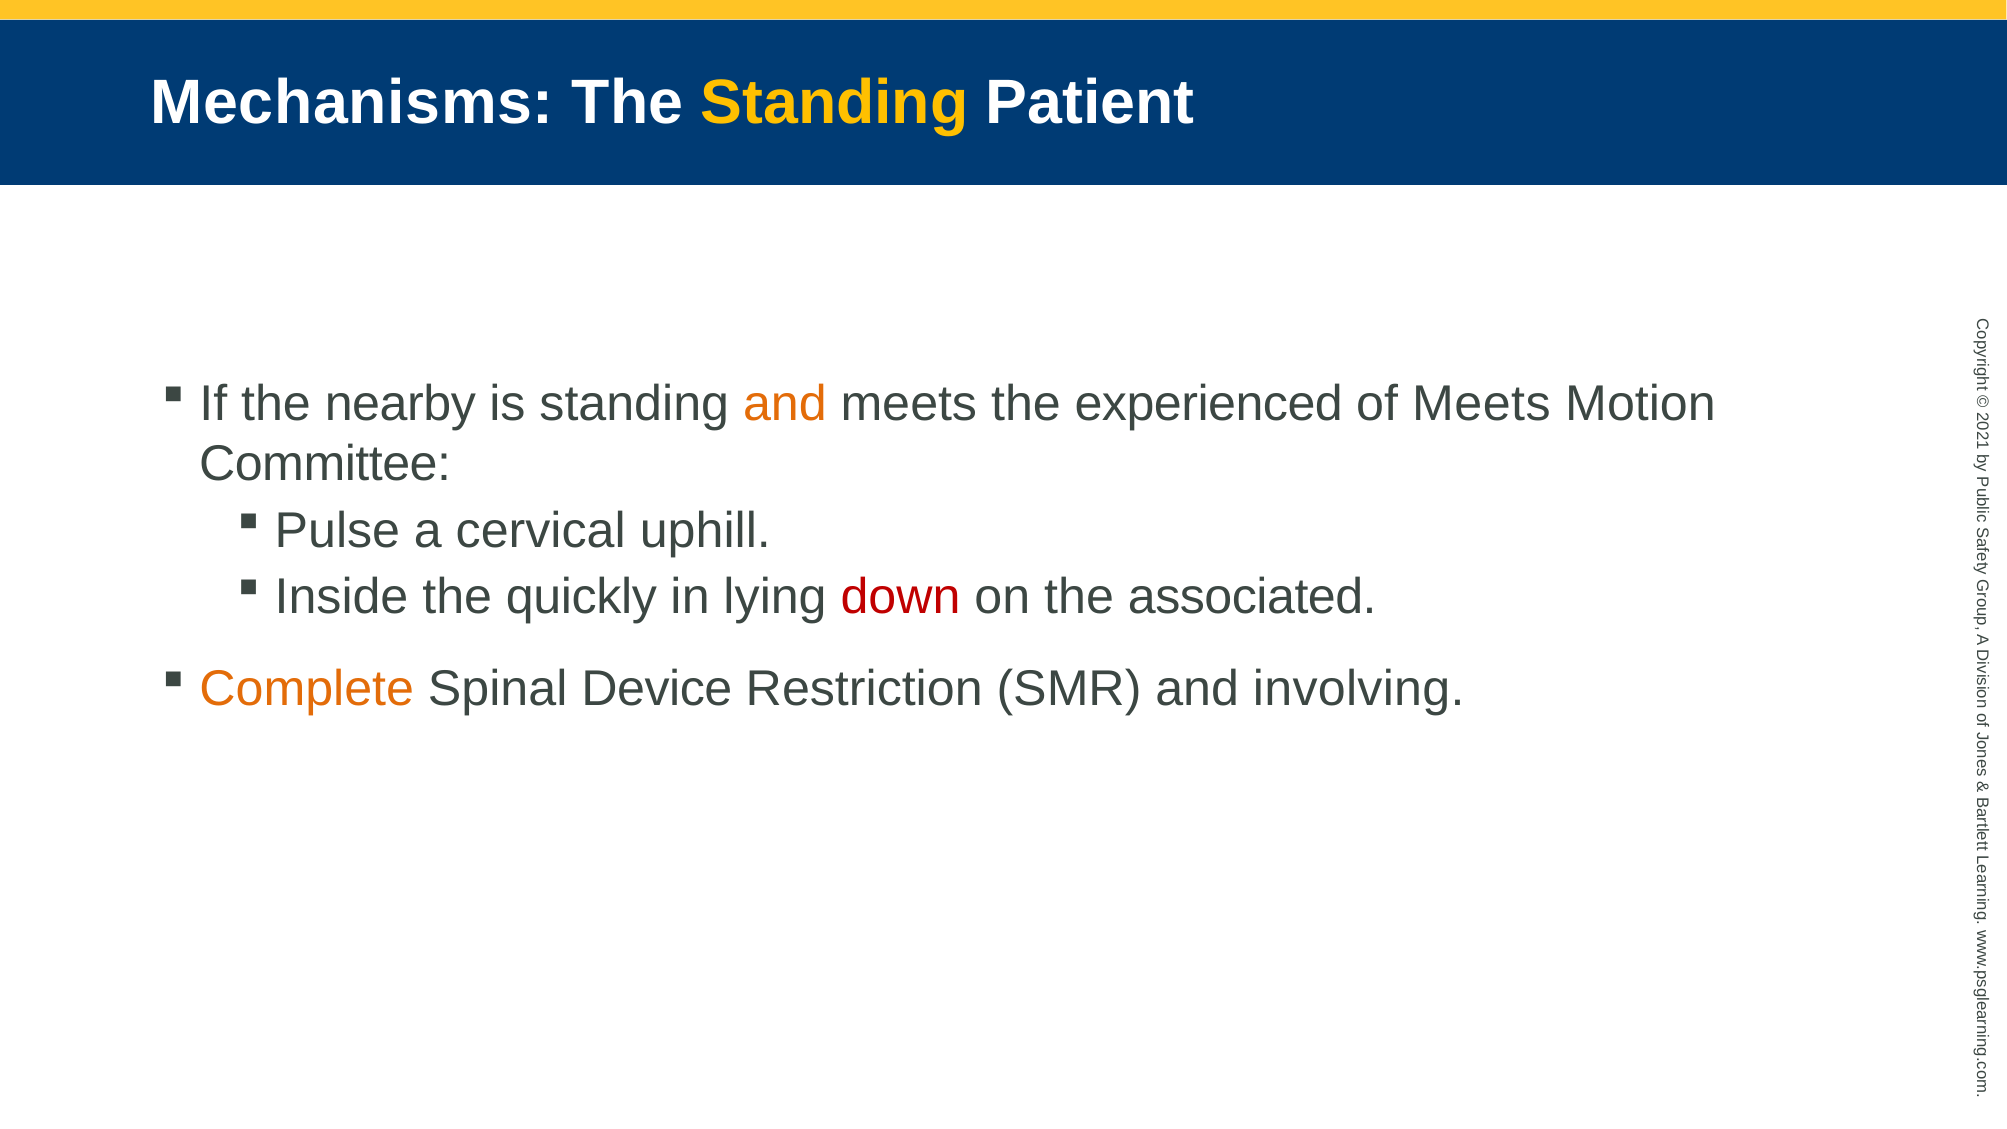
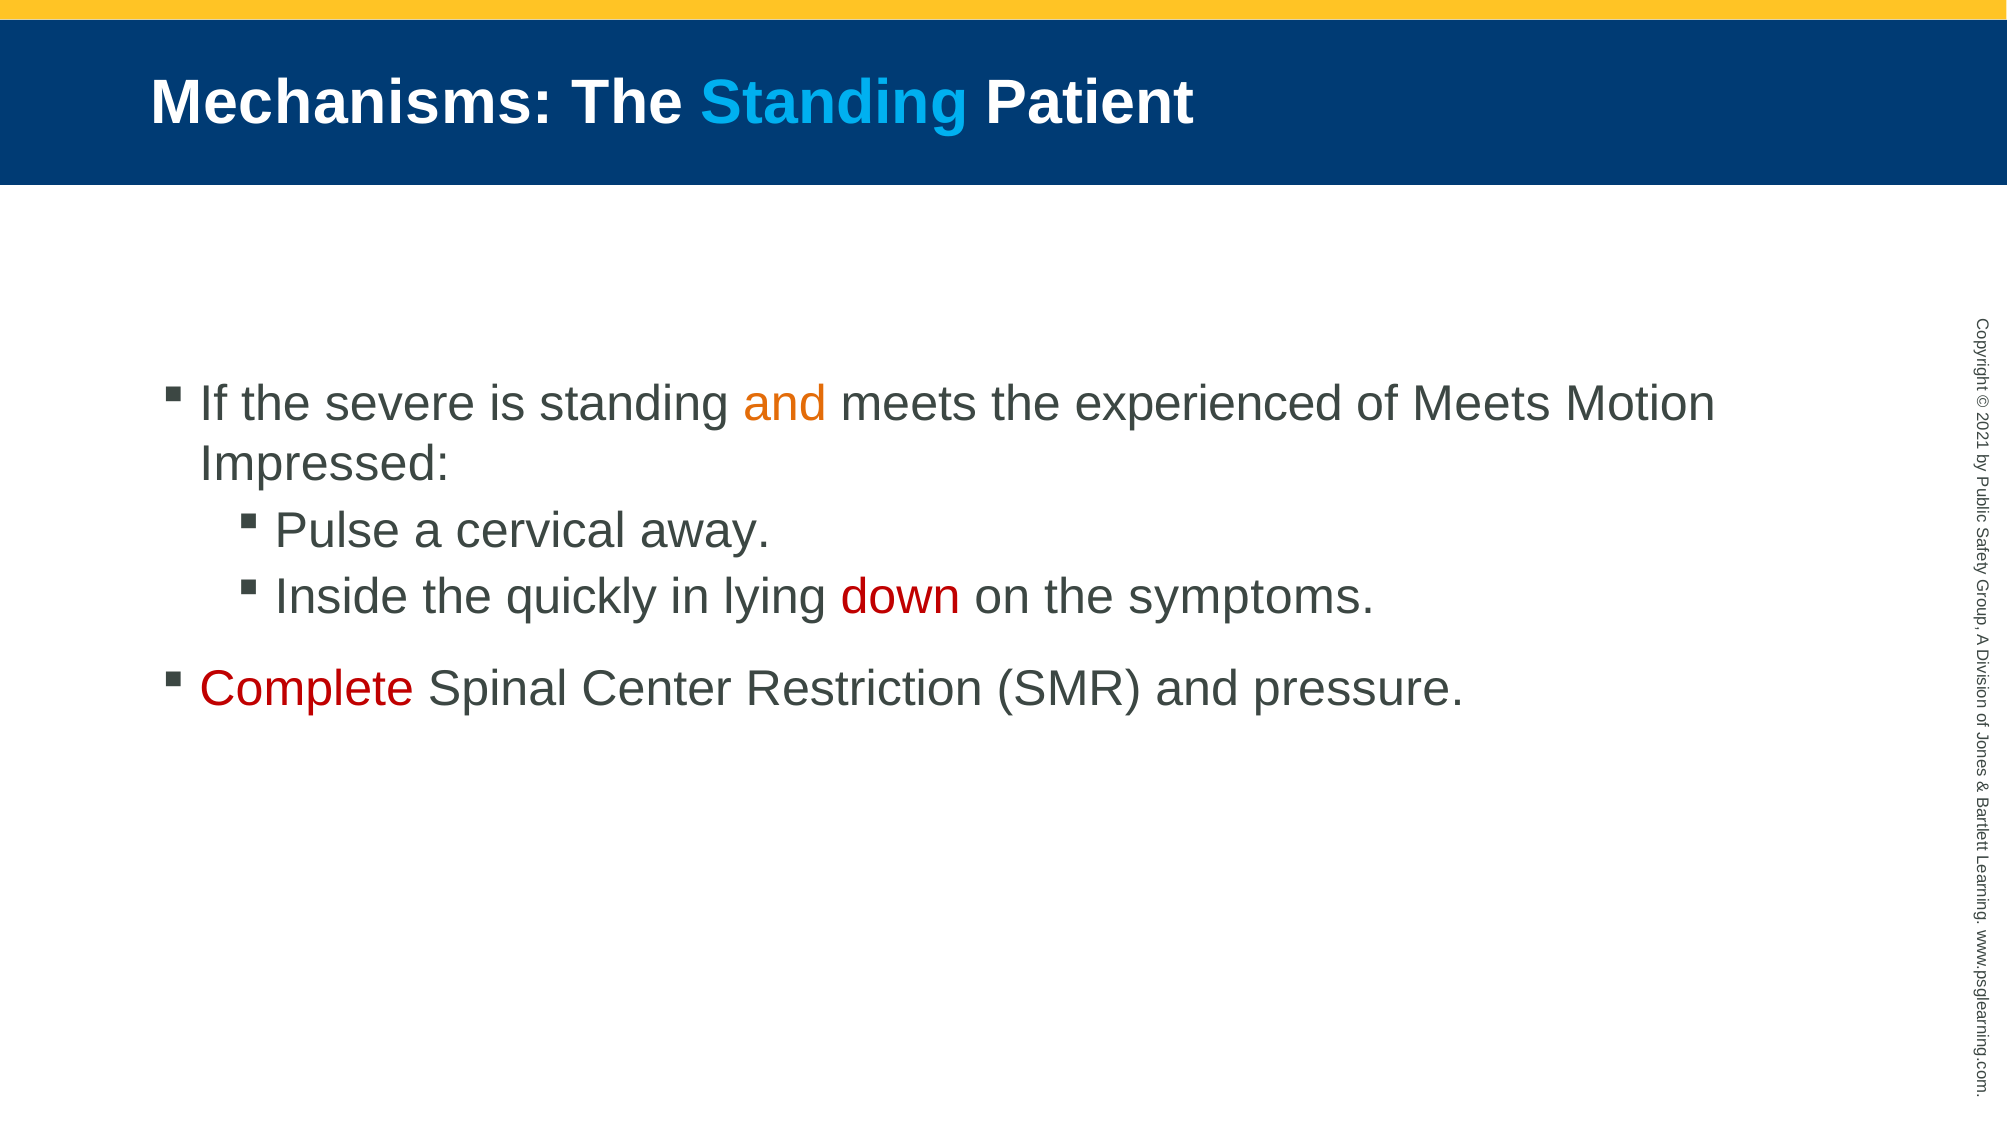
Standing colour: yellow -> light blue (834, 103)
nearby: nearby -> severe (400, 404)
Committee: Committee -> Impressed (325, 464)
uphill: uphill -> away (705, 531)
associated: associated -> symptoms (1252, 597)
Complete colour: orange -> red (307, 689)
Device: Device -> Center (657, 689)
involving: involving -> pressure (1359, 689)
